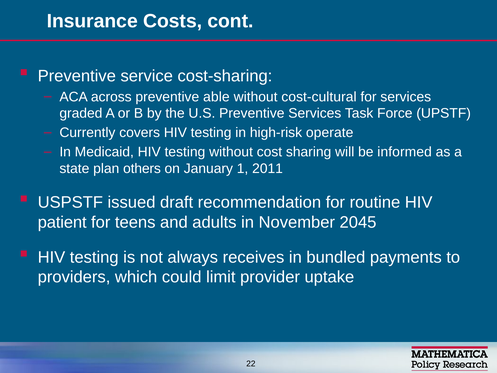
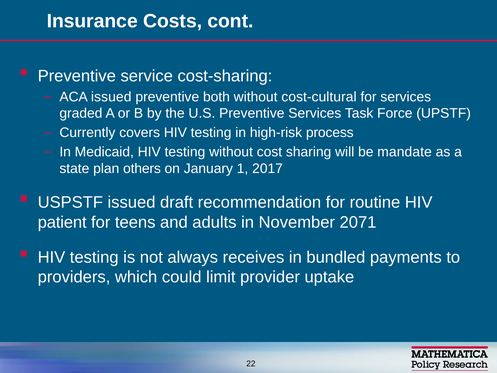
ACA across: across -> issued (111, 97)
able: able -> both (216, 97)
operate: operate -> process (330, 133)
informed: informed -> mandate (405, 152)
2011: 2011 -> 2017 (268, 169)
2045: 2045 -> 2071 (358, 222)
